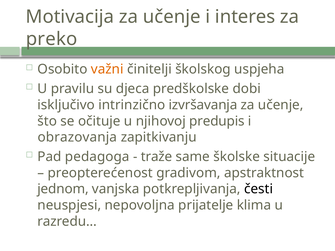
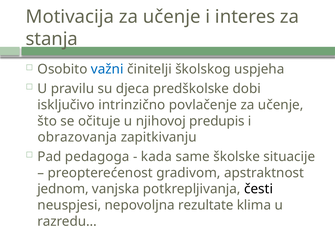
preko: preko -> stanja (52, 39)
važni colour: orange -> blue (107, 69)
izvršavanja: izvršavanja -> povlačenje (203, 105)
traže: traže -> kada (156, 157)
prijatelje: prijatelje -> rezultate (206, 205)
